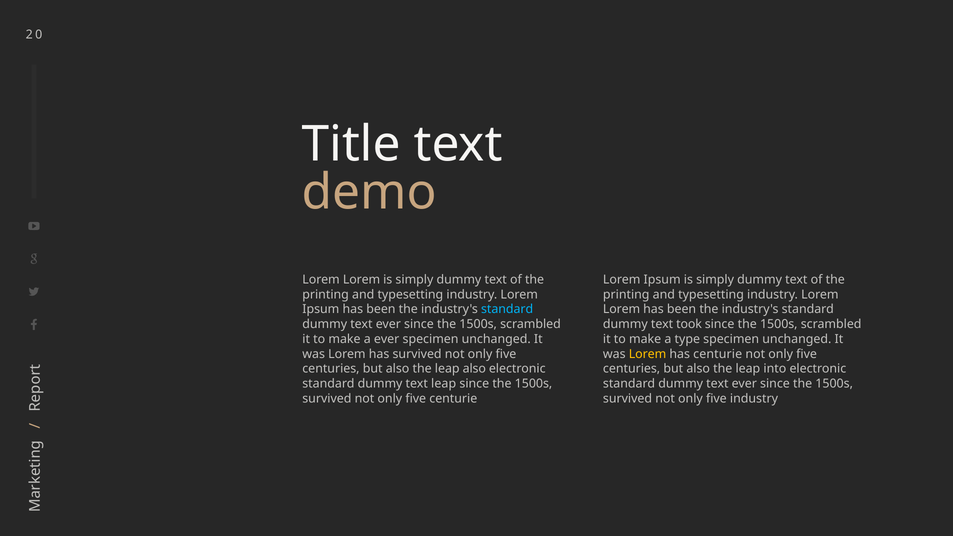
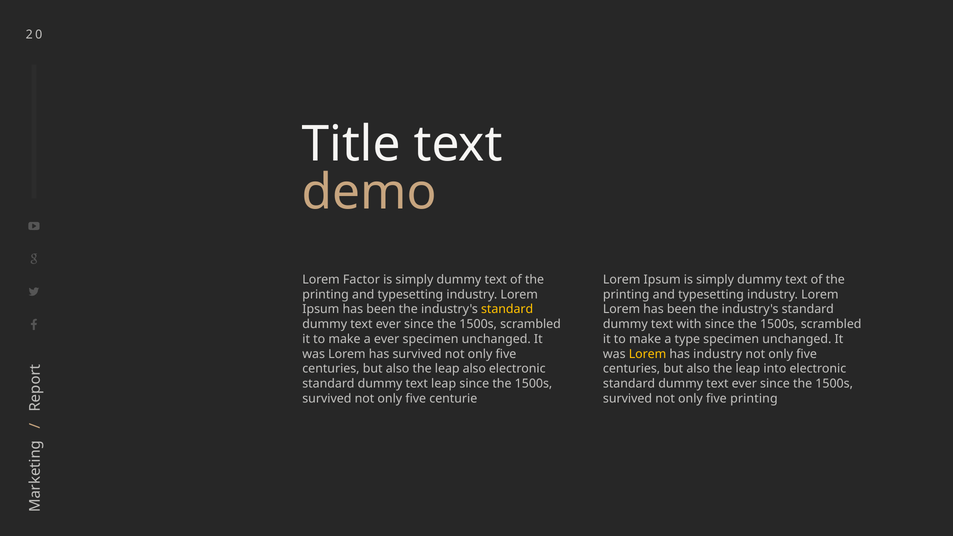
Lorem: Lorem -> Factor (361, 280)
standard colour: light blue -> yellow (507, 309)
took: took -> with (689, 324)
has centurie: centurie -> industry (718, 354)
five industry: industry -> printing (754, 399)
